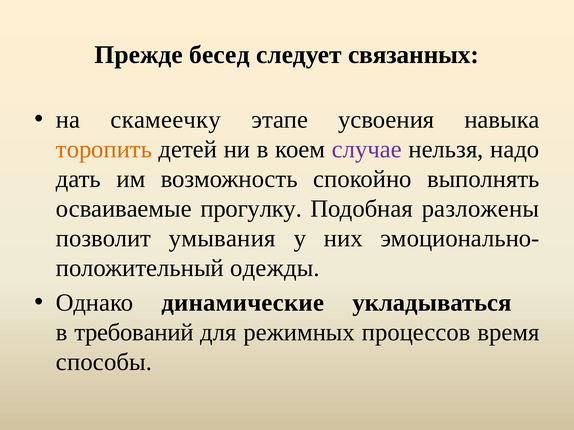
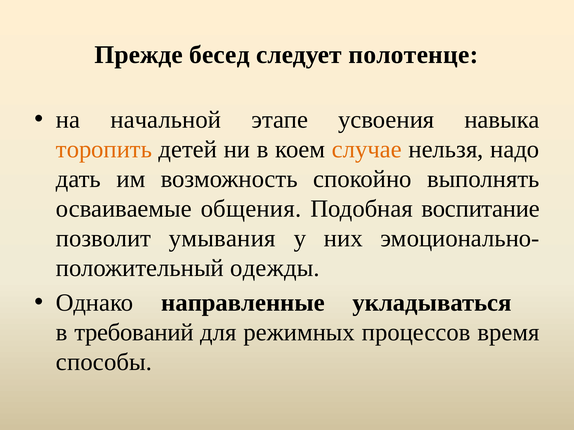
связанных: связанных -> полотенце (413, 55)
скамеечку: скамеечку -> начальной (166, 120)
случае colour: purple -> orange (367, 150)
прогулку: прогулку -> общения (251, 209)
разложены: разложены -> воспитание (481, 209)
динамические: динамические -> направленные (243, 303)
